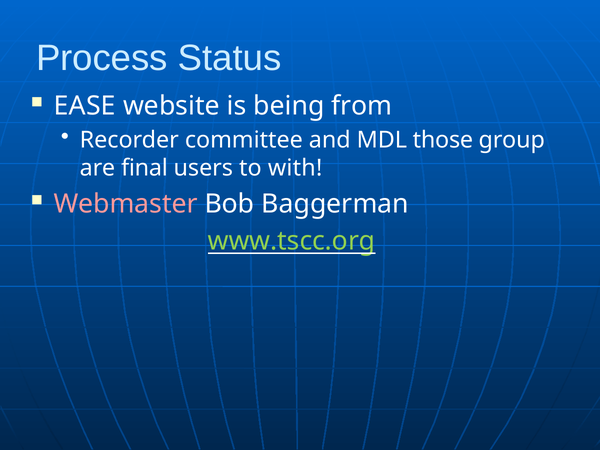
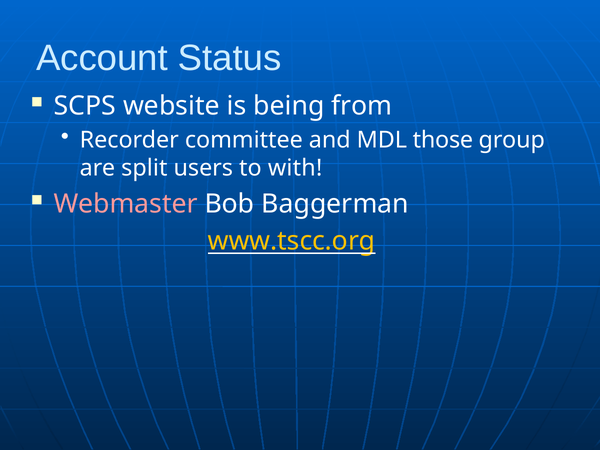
Process: Process -> Account (102, 58)
EASE: EASE -> SCPS (85, 106)
final: final -> split (144, 168)
www.tscc.org colour: light green -> yellow (292, 241)
